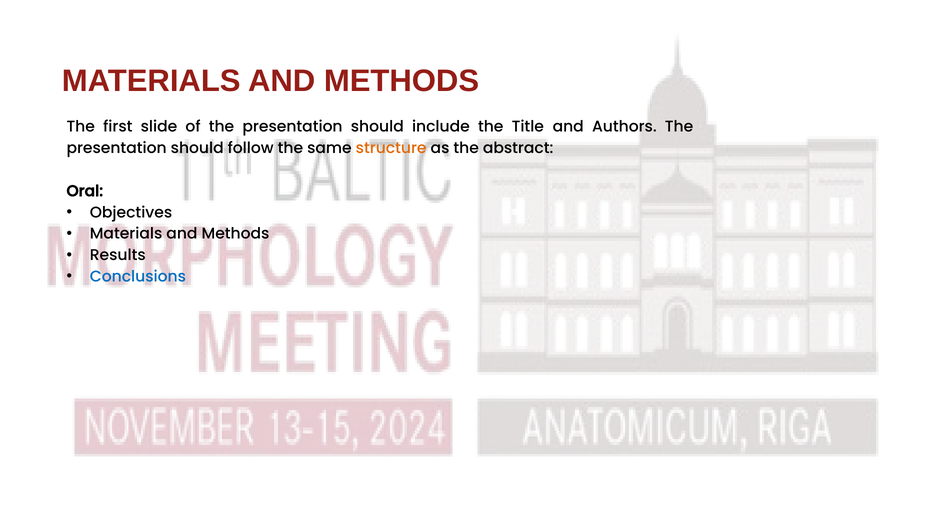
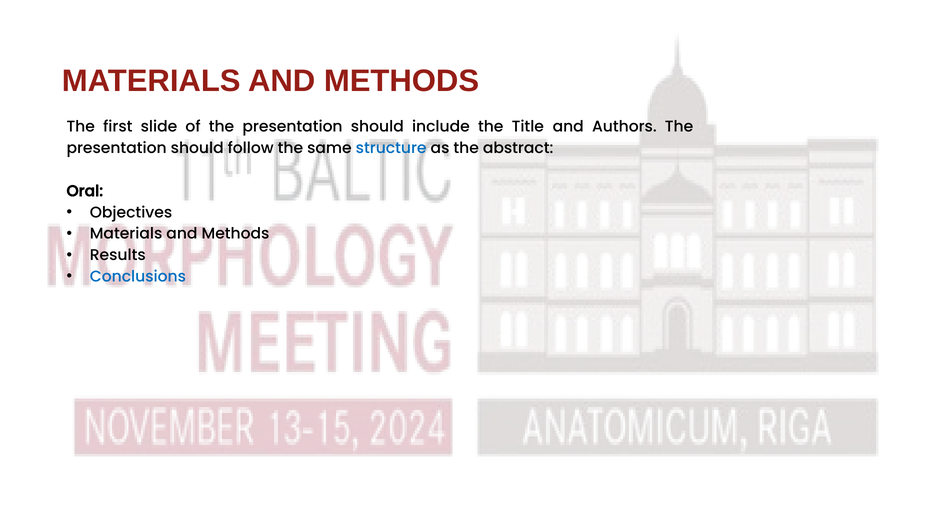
structure colour: orange -> blue (391, 148)
